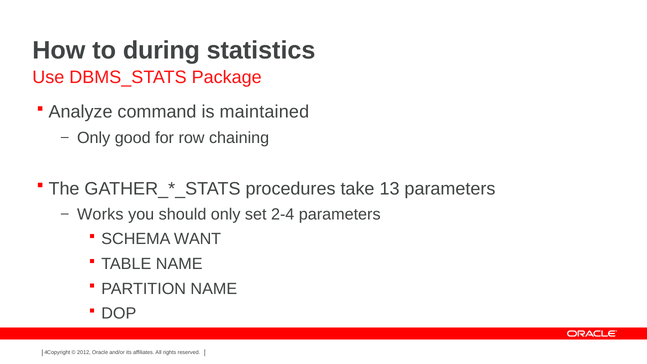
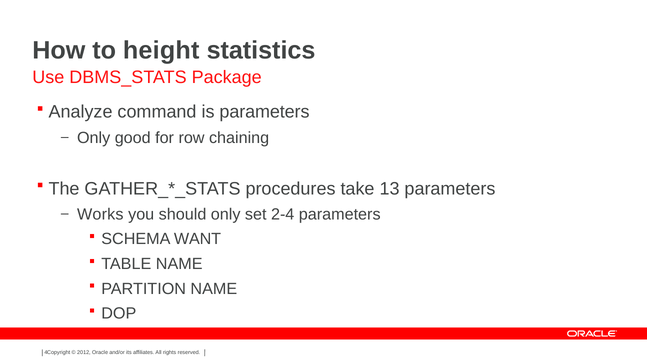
during: during -> height (161, 50)
is maintained: maintained -> parameters (264, 112)
